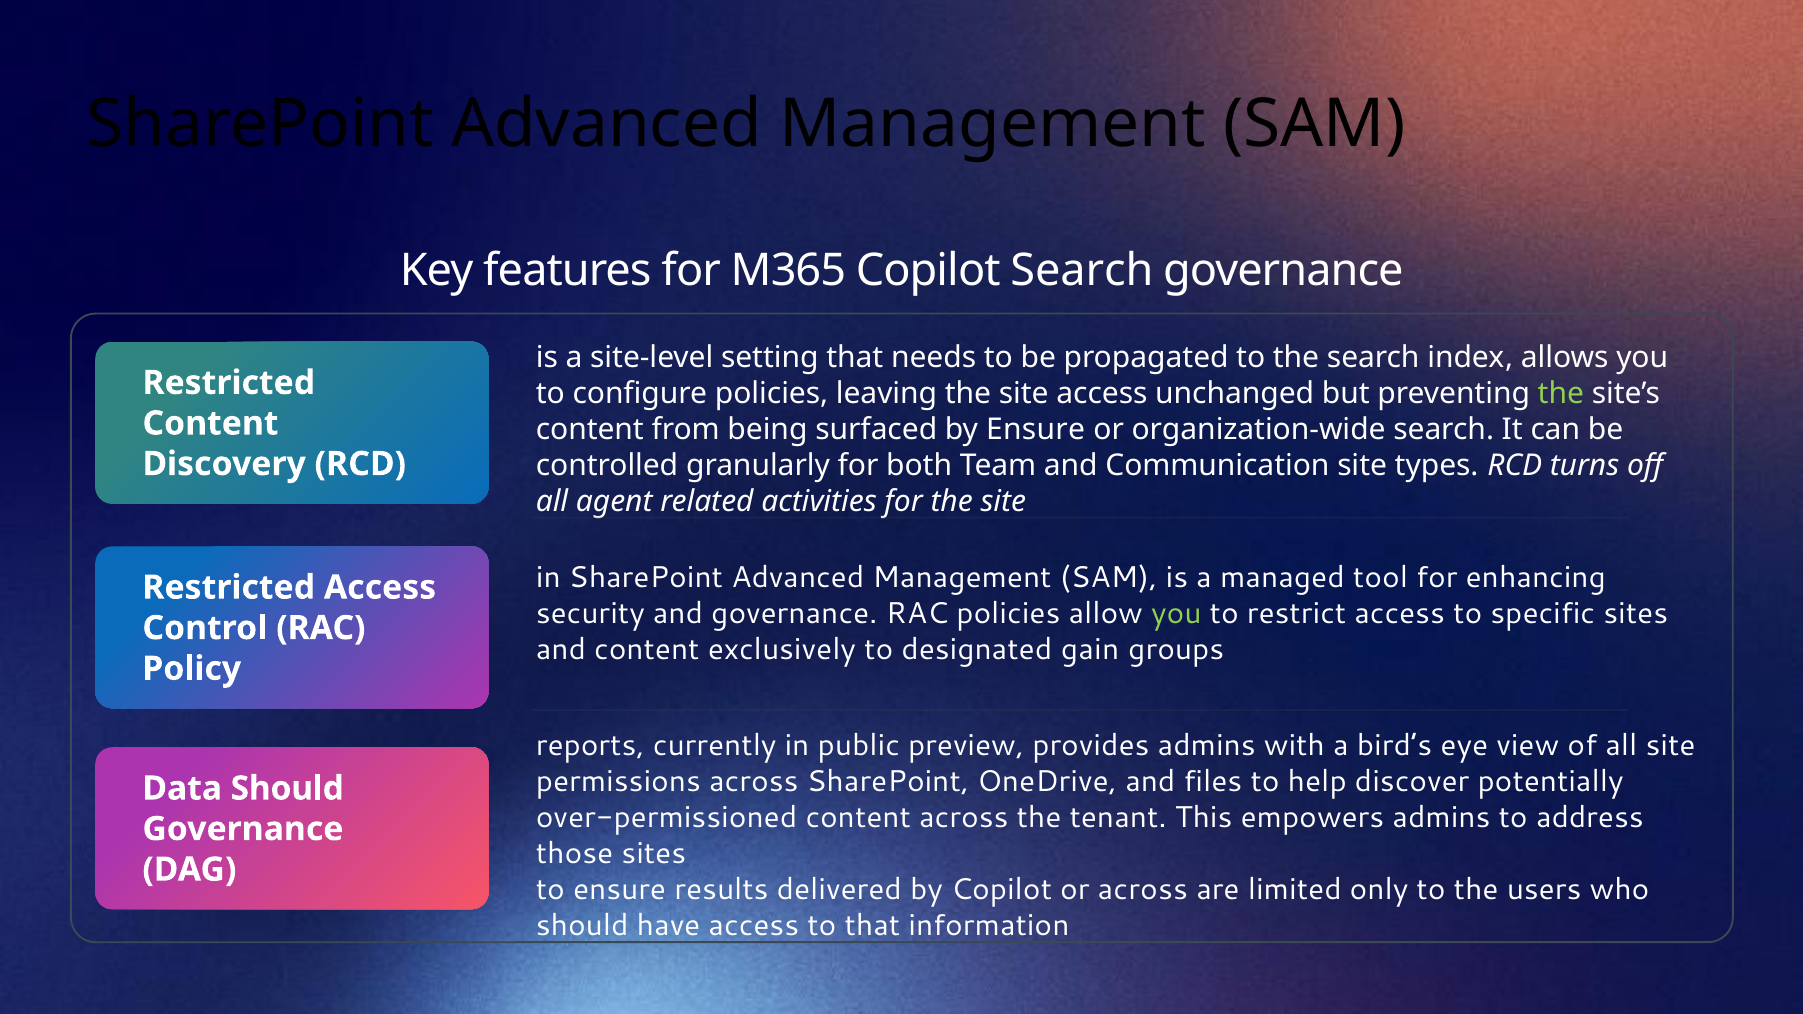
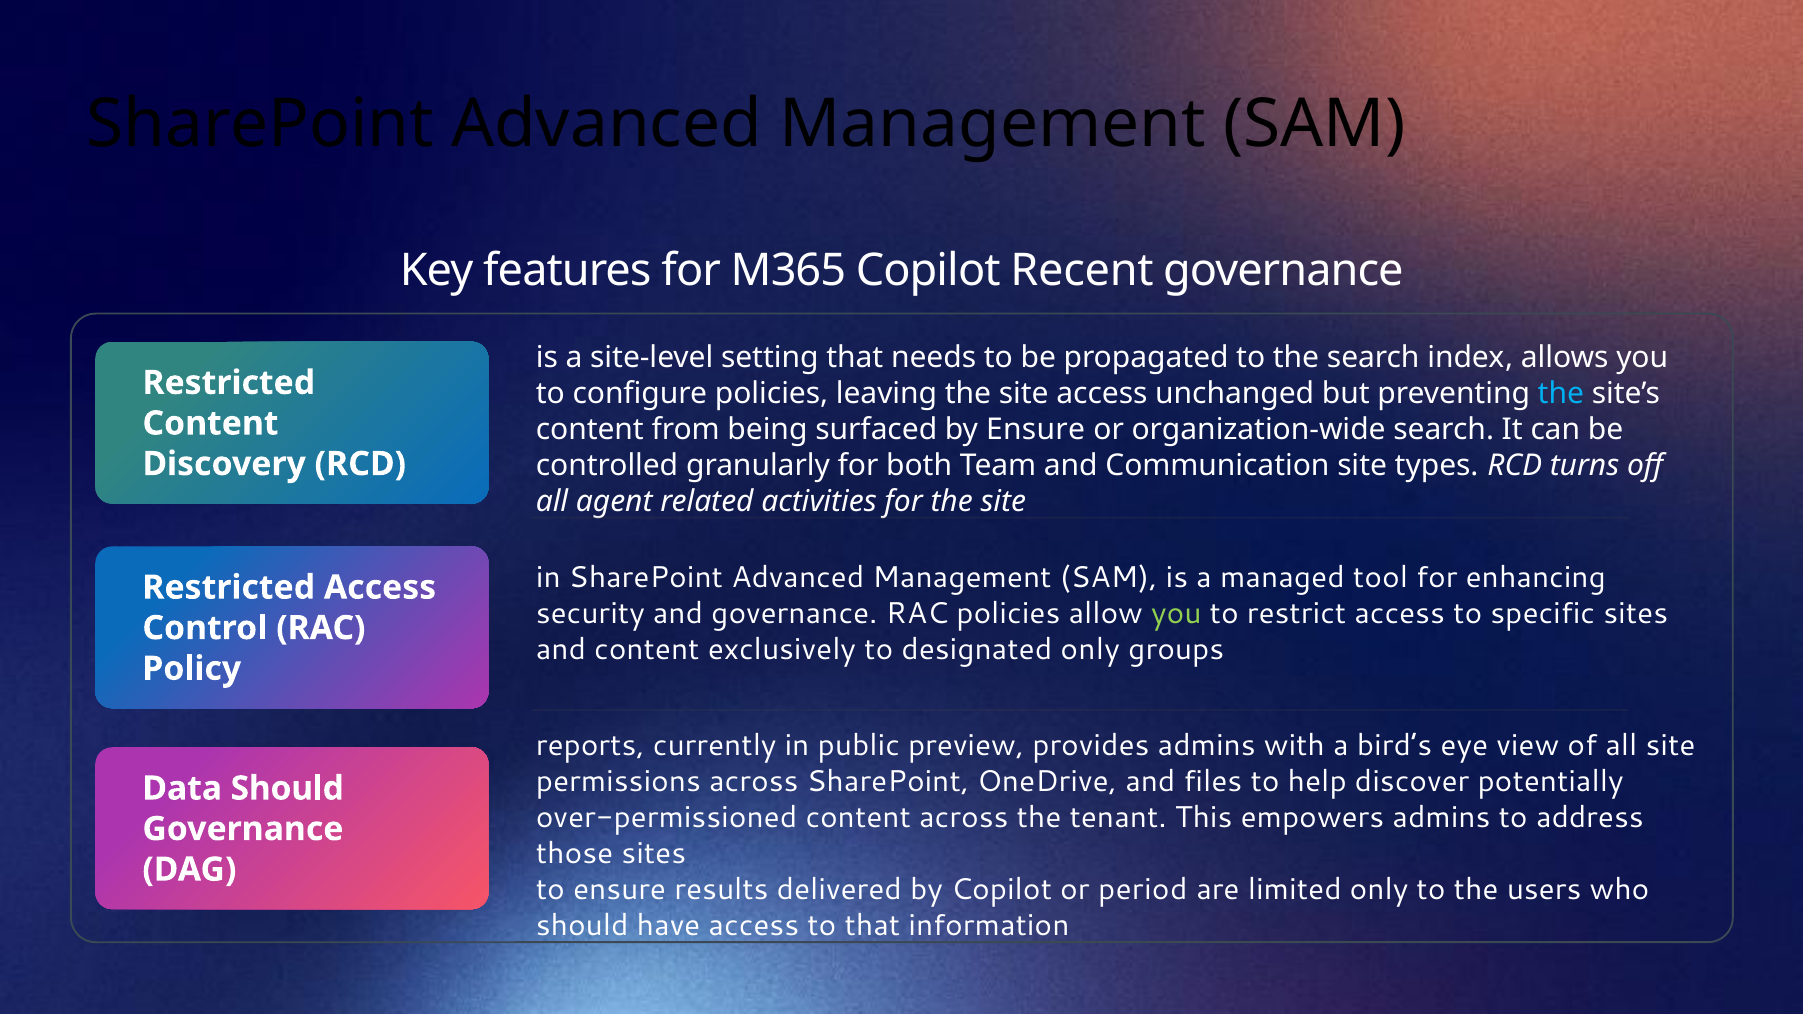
Copilot Search: Search -> Recent (1082, 271)
the colour: light green -> light blue (1561, 394)
designated gain: gain -> only (1090, 650)
or across: across -> period (1143, 890)
